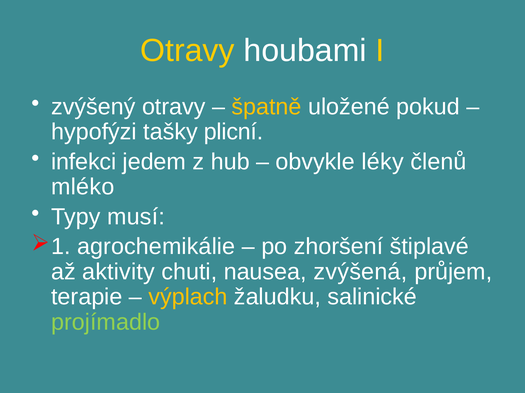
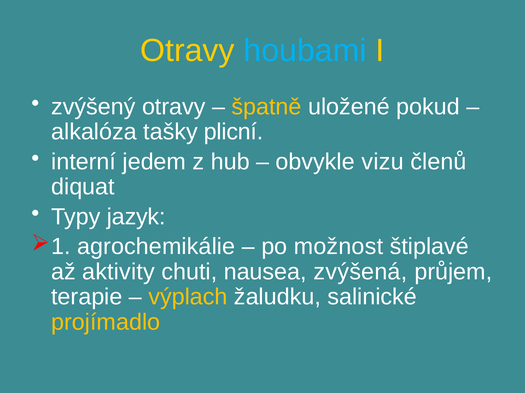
houbami colour: white -> light blue (305, 51)
hypofýzi: hypofýzi -> alkalóza (94, 132)
infekci: infekci -> interní (84, 162)
léky: léky -> vizu (383, 162)
mléko: mléko -> diquat (83, 187)
musí: musí -> jazyk (136, 217)
zhoršení: zhoršení -> možnost (338, 247)
projímadlo colour: light green -> yellow (106, 323)
